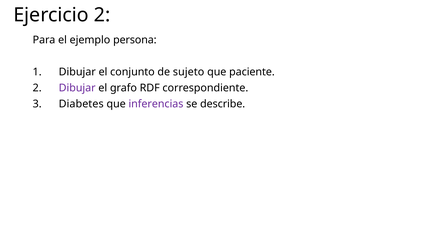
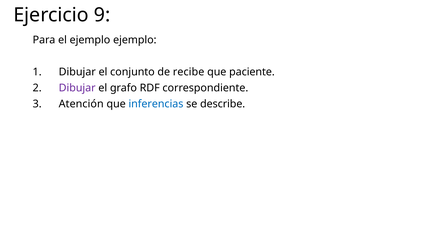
Ejercicio 2: 2 -> 9 (102, 15)
ejemplo persona: persona -> ejemplo (135, 40)
sujeto: sujeto -> recibe (189, 72)
Diabetes: Diabetes -> Atención (81, 104)
inferencias colour: purple -> blue (156, 104)
